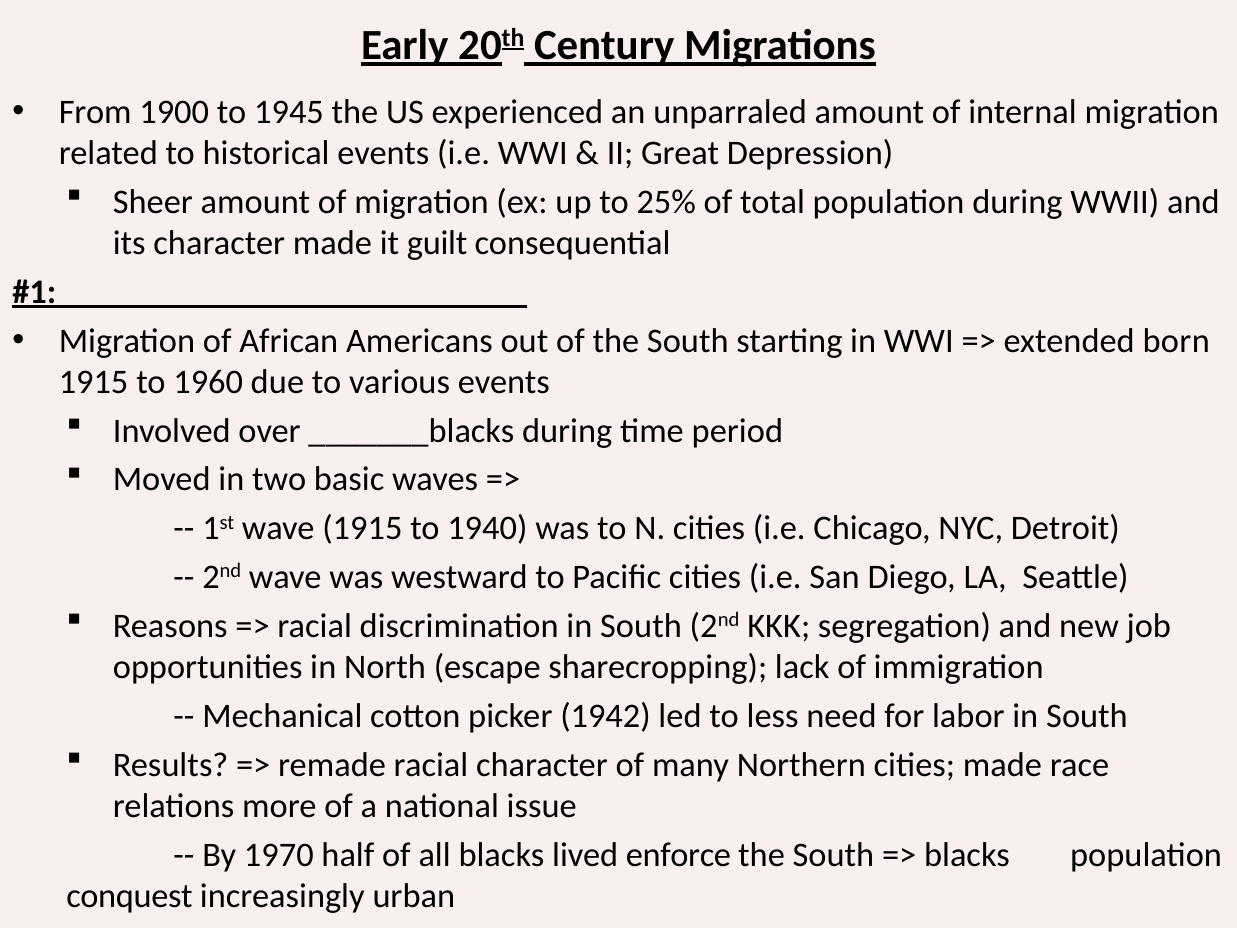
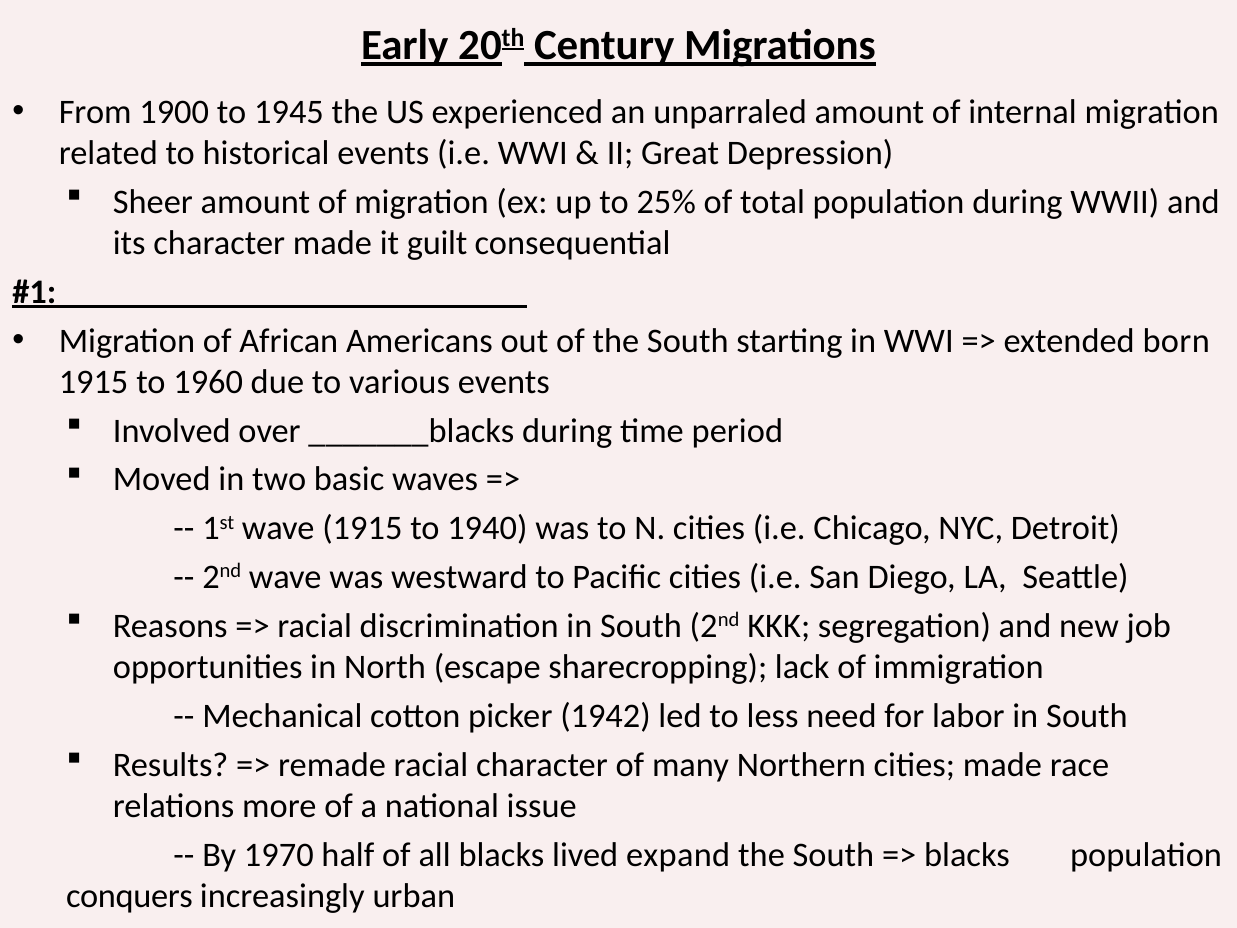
enforce: enforce -> expand (678, 855)
conquest: conquest -> conquers (129, 896)
